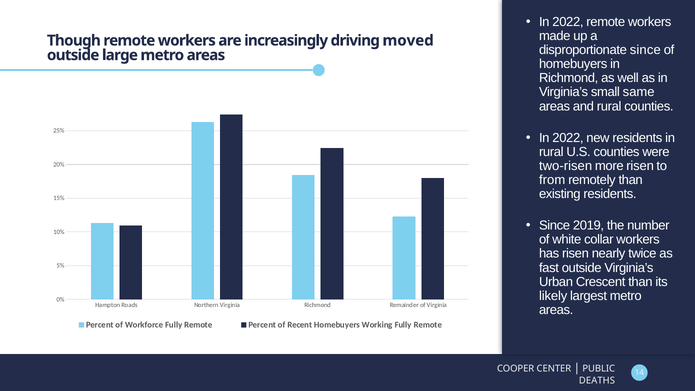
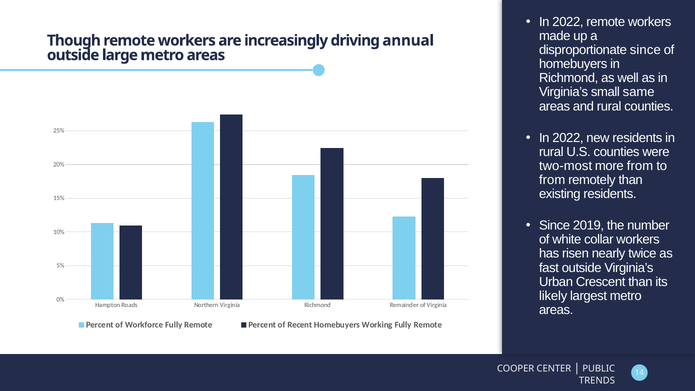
moved: moved -> annual (408, 41)
two-risen: two-risen -> two-most (566, 166)
more risen: risen -> from (640, 166)
DEATHS: DEATHS -> TRENDS (597, 380)
